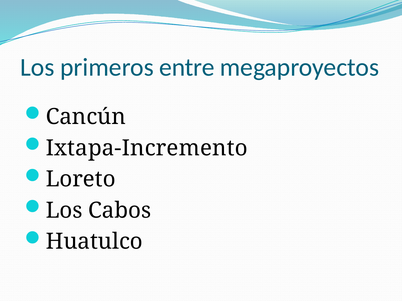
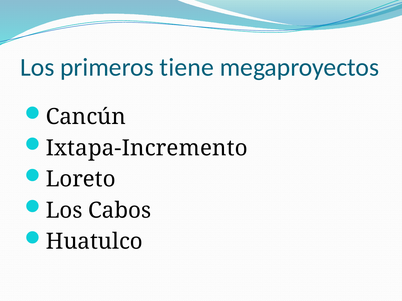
entre: entre -> tiene (187, 68)
